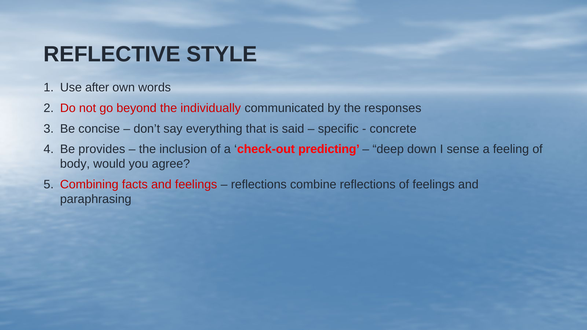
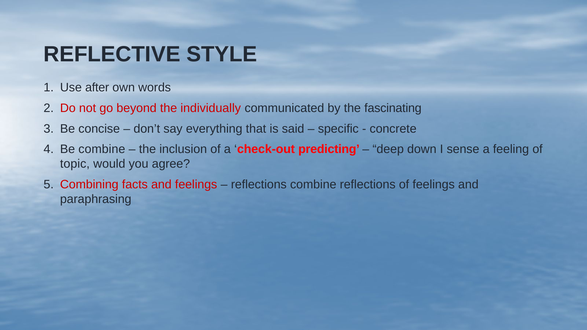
responses: responses -> fascinating (393, 108)
Be provides: provides -> combine (102, 149)
body: body -> topic (75, 164)
